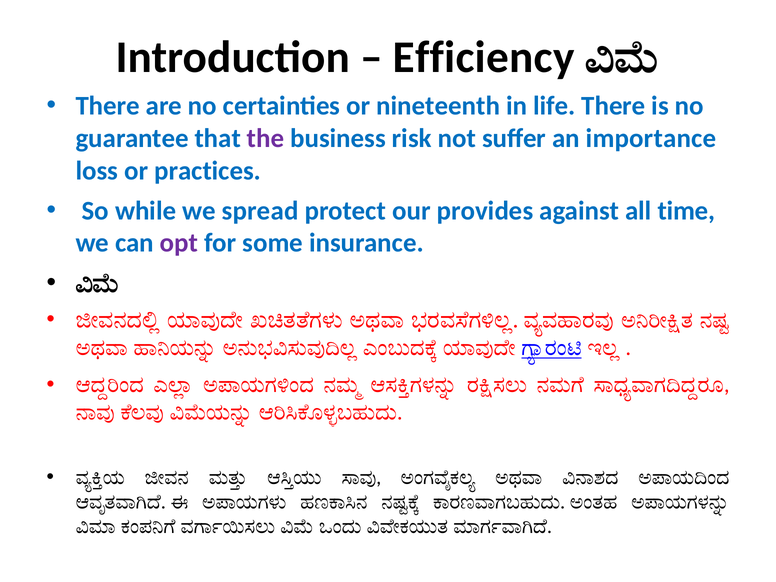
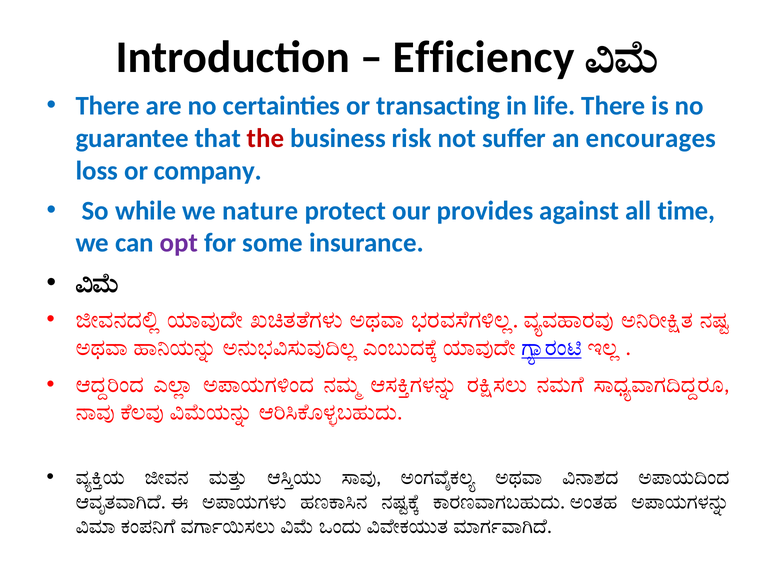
nineteenth: nineteenth -> transacting (438, 106)
the colour: purple -> red (266, 138)
importance: importance -> encourages (651, 138)
practices: practices -> company (208, 171)
spread: spread -> nature (260, 211)
